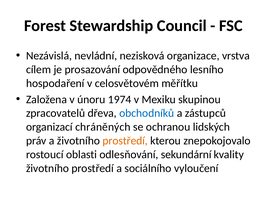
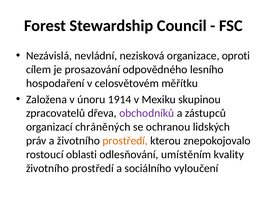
vrstva: vrstva -> oproti (236, 56)
1974: 1974 -> 1914 (120, 100)
obchodníků colour: blue -> purple (147, 113)
sekundární: sekundární -> umístěním (186, 155)
